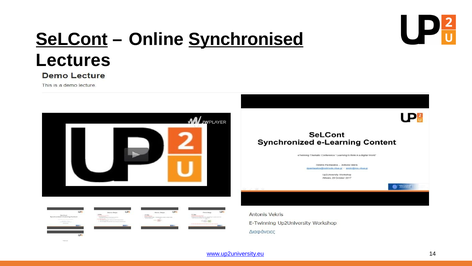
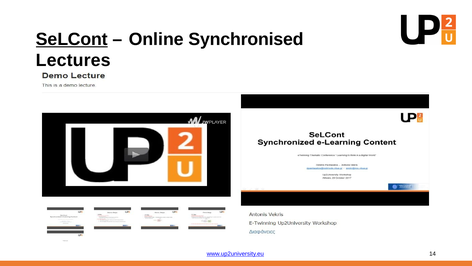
Synchronised underline: present -> none (246, 39)
